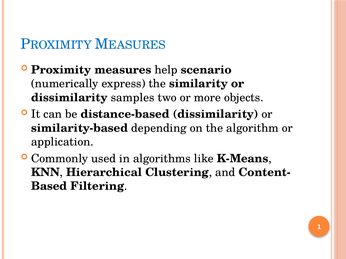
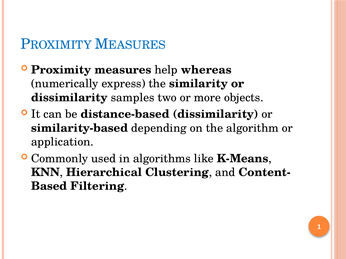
scenario: scenario -> whereas (206, 70)
